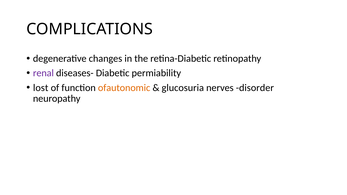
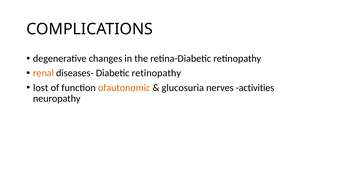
renal colour: purple -> orange (43, 73)
Diabetic permiability: permiability -> retinopathy (156, 73)
disorder: disorder -> activities (255, 88)
